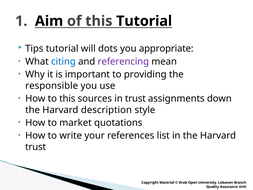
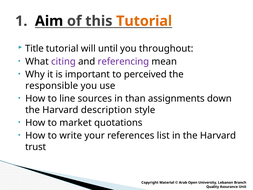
Tutorial colour: black -> orange (144, 21)
Tips: Tips -> Title (34, 49)
dots: dots -> until (108, 49)
appropriate: appropriate -> throughout (166, 49)
citing colour: blue -> purple (63, 61)
providing: providing -> perceived (145, 74)
to this: this -> line (67, 98)
in trust: trust -> than (135, 98)
